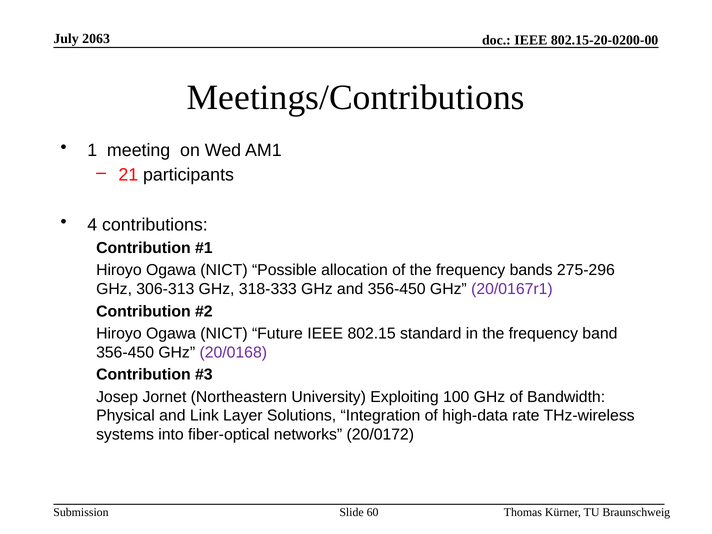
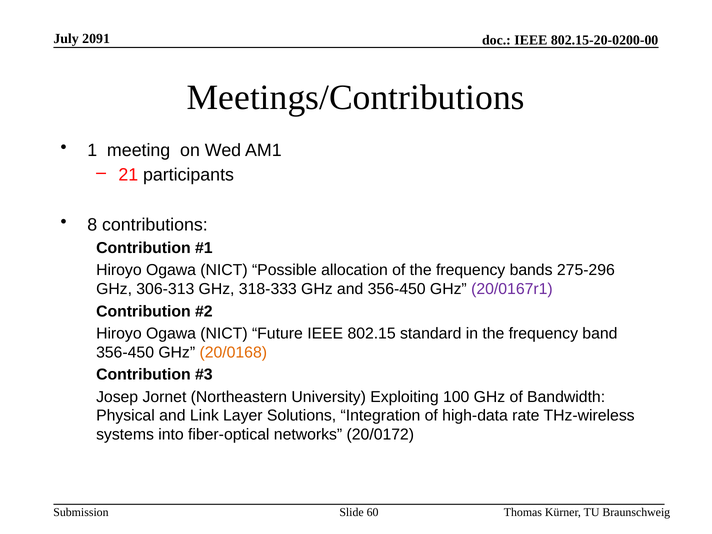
2063: 2063 -> 2091 (96, 39)
4: 4 -> 8 (92, 225)
20/0168 colour: purple -> orange (233, 352)
